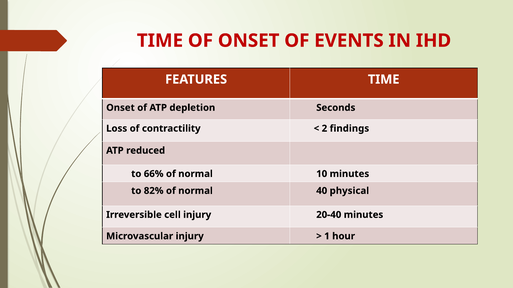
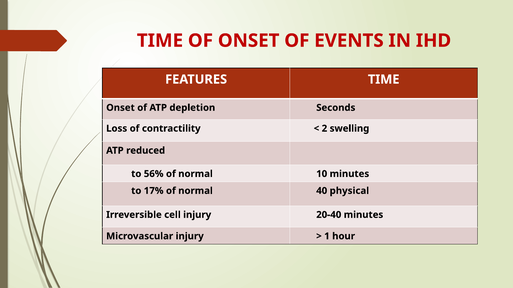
findings: findings -> swelling (349, 129)
66%: 66% -> 56% (154, 174)
82%: 82% -> 17% (154, 191)
